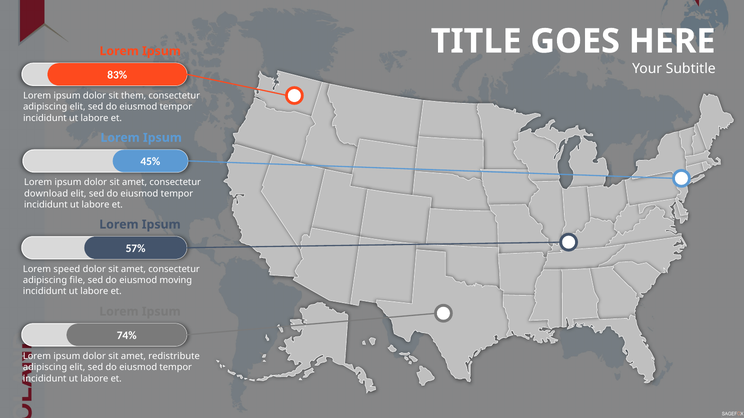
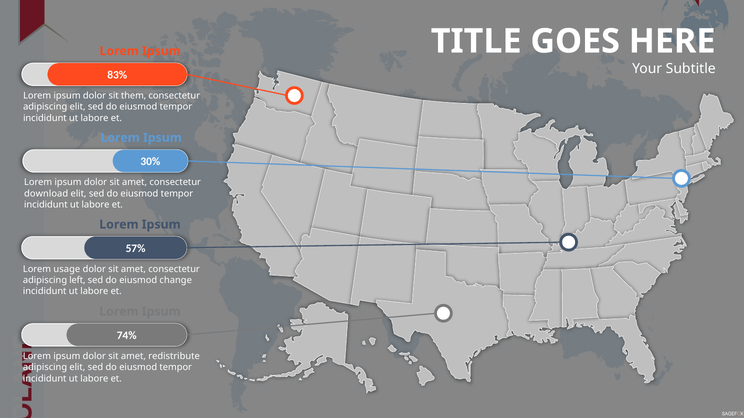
45%: 45% -> 30% (150, 162)
speed: speed -> usage (67, 269)
file: file -> left (77, 281)
moving: moving -> change (176, 281)
